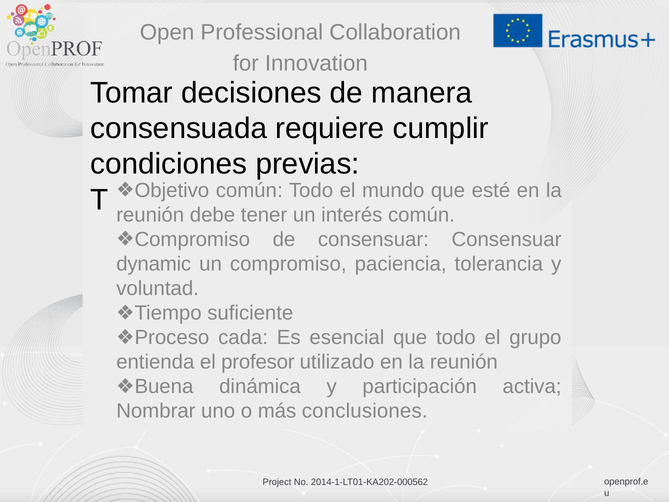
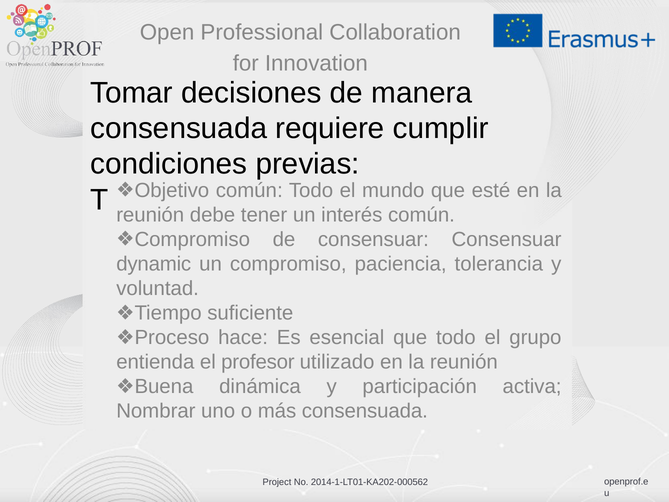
cada: cada -> hace (243, 337)
más conclusiones: conclusiones -> consensuada (365, 411)
